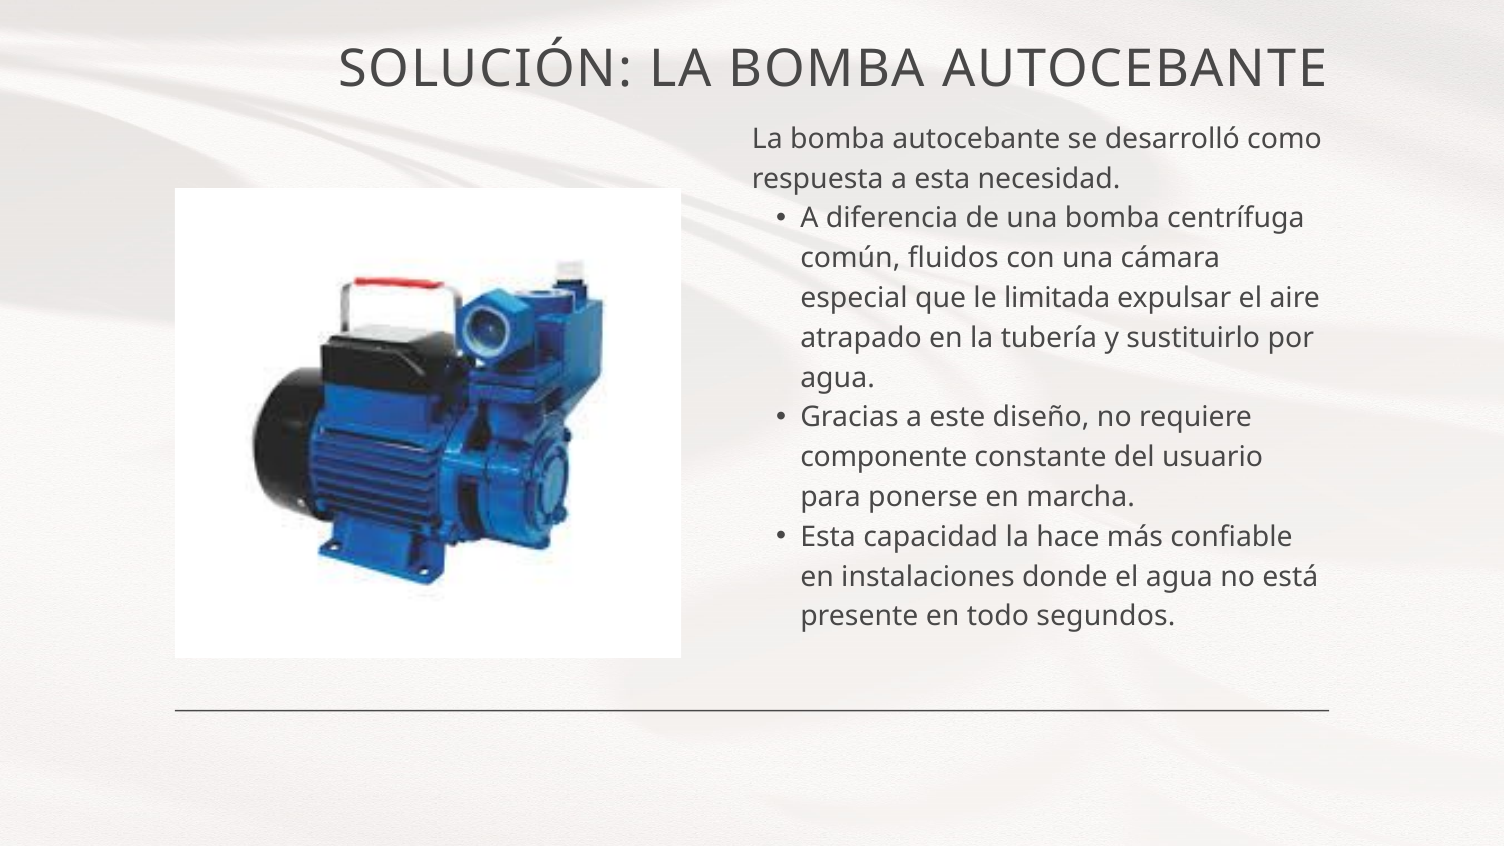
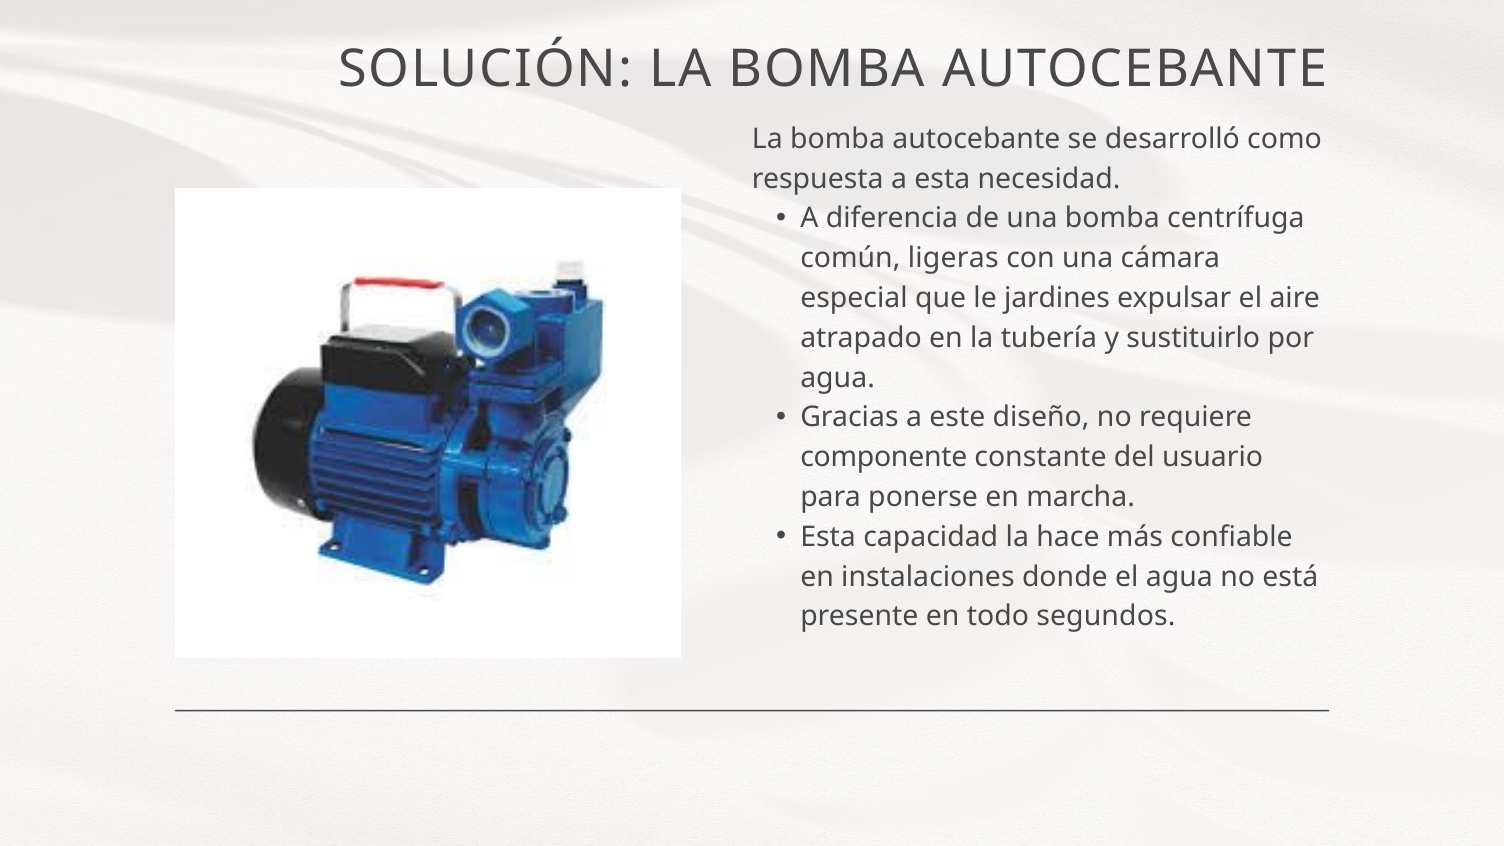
fluidos: fluidos -> ligeras (953, 258)
limitada: limitada -> jardines (1057, 298)
